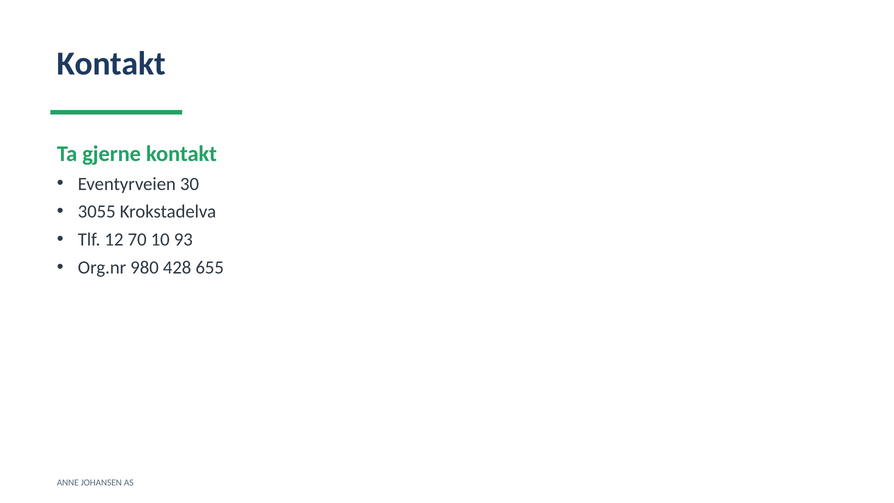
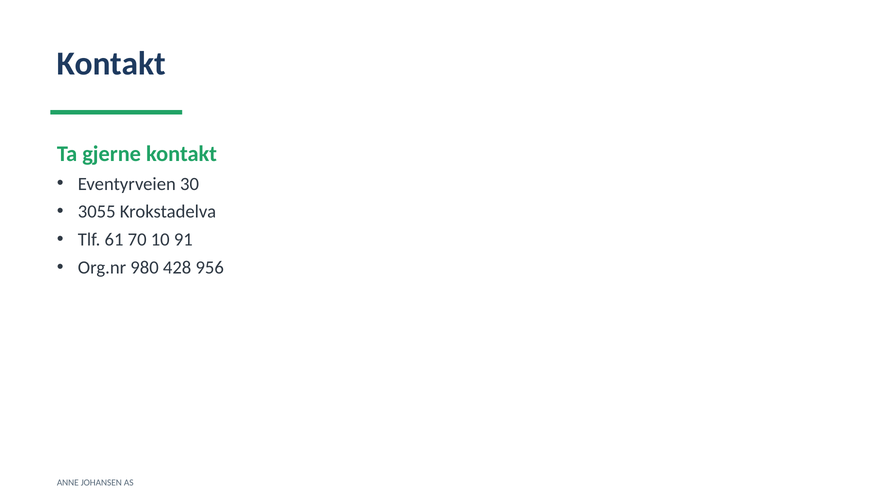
12: 12 -> 61 (114, 240)
93: 93 -> 91 (183, 240)
655: 655 -> 956 (210, 268)
